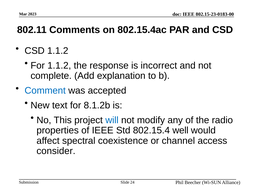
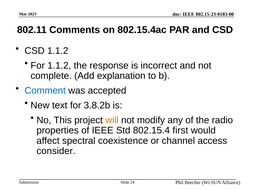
8.1.2b: 8.1.2b -> 3.8.2b (97, 105)
will colour: blue -> orange (112, 120)
well: well -> first (180, 130)
